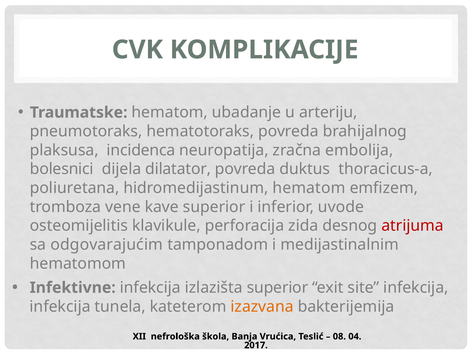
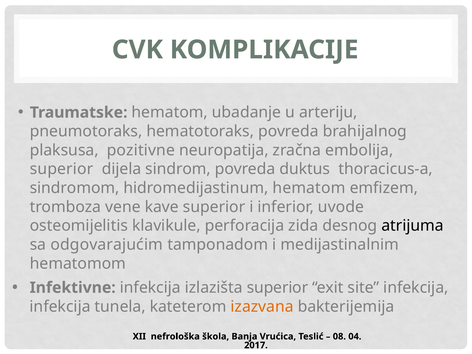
incidenca: incidenca -> pozitivne (141, 150)
bolesnici: bolesnici -> superior (62, 169)
dilatator: dilatator -> sindrom (178, 169)
poliuretana: poliuretana -> sindromom (75, 188)
atrijuma colour: red -> black (413, 226)
